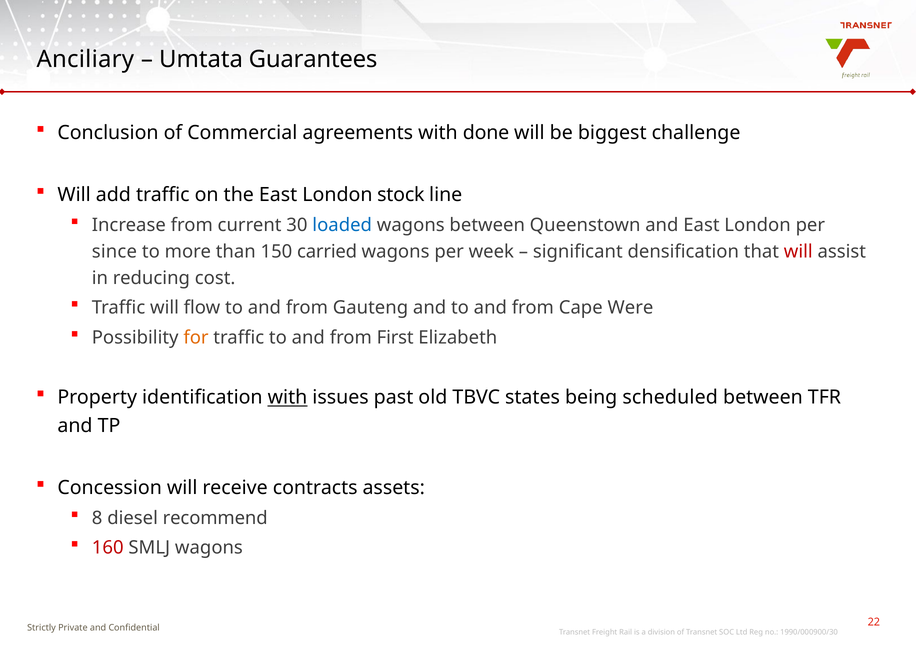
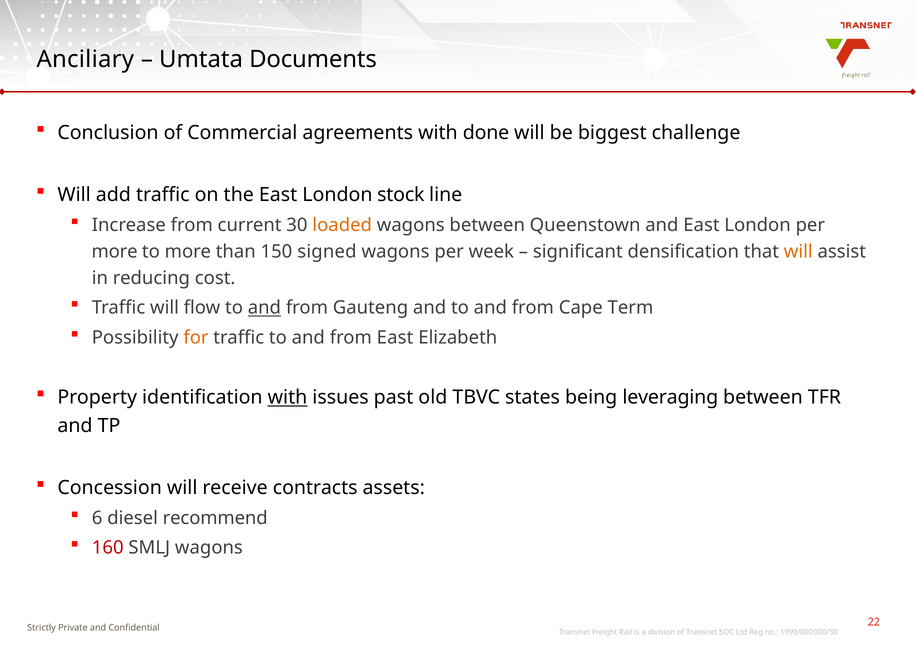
Guarantees: Guarantees -> Documents (313, 59)
loaded colour: blue -> orange (342, 225)
since: since -> more (115, 252)
carried: carried -> signed (327, 252)
will colour: red -> orange (798, 252)
and underline: none -> present (264, 308)
Were: Were -> Term (630, 308)
from First: First -> East (395, 337)
scheduled: scheduled -> leveraging (670, 397)
8: 8 -> 6 (97, 518)
